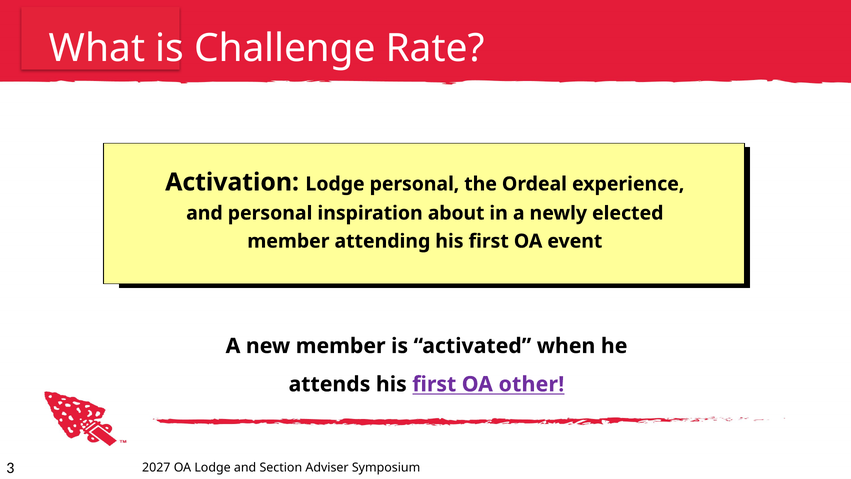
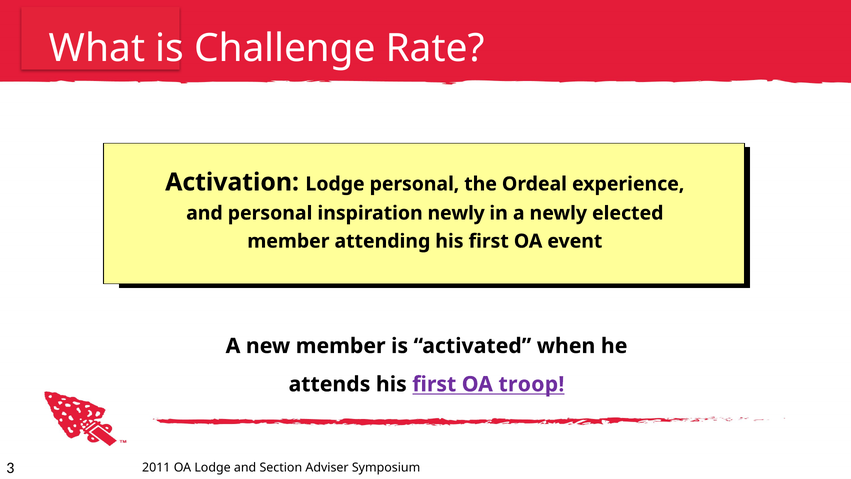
inspiration about: about -> newly (456, 213)
other: other -> troop (531, 384)
2027: 2027 -> 2011 (156, 468)
